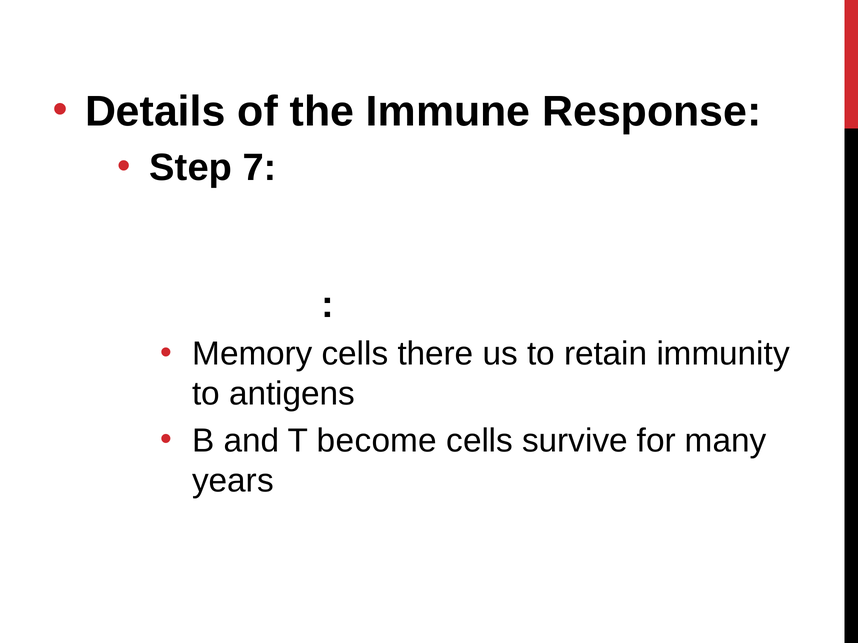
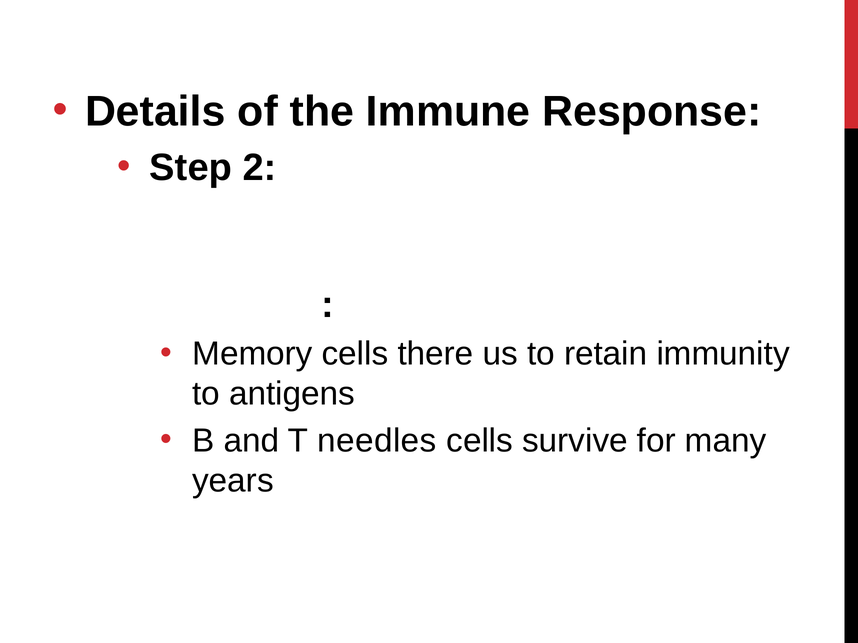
7: 7 -> 2 (260, 168)
become: become -> needles (377, 441)
